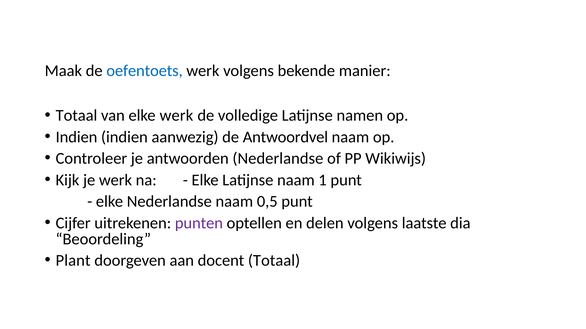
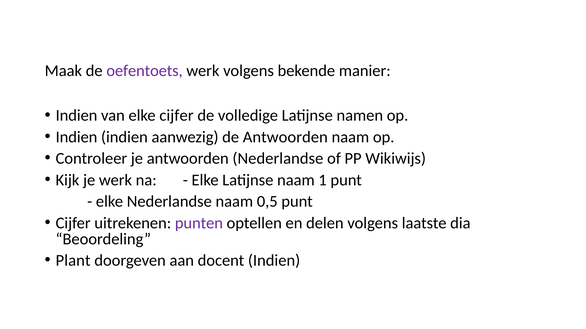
oefentoets colour: blue -> purple (145, 71)
Totaal: Totaal -> Indien (77, 116)
elke werk: werk -> cijfer (176, 116)
de Antwoordvel: Antwoordvel -> Antwoorden (285, 137)
docent Totaal: Totaal -> Indien (274, 261)
